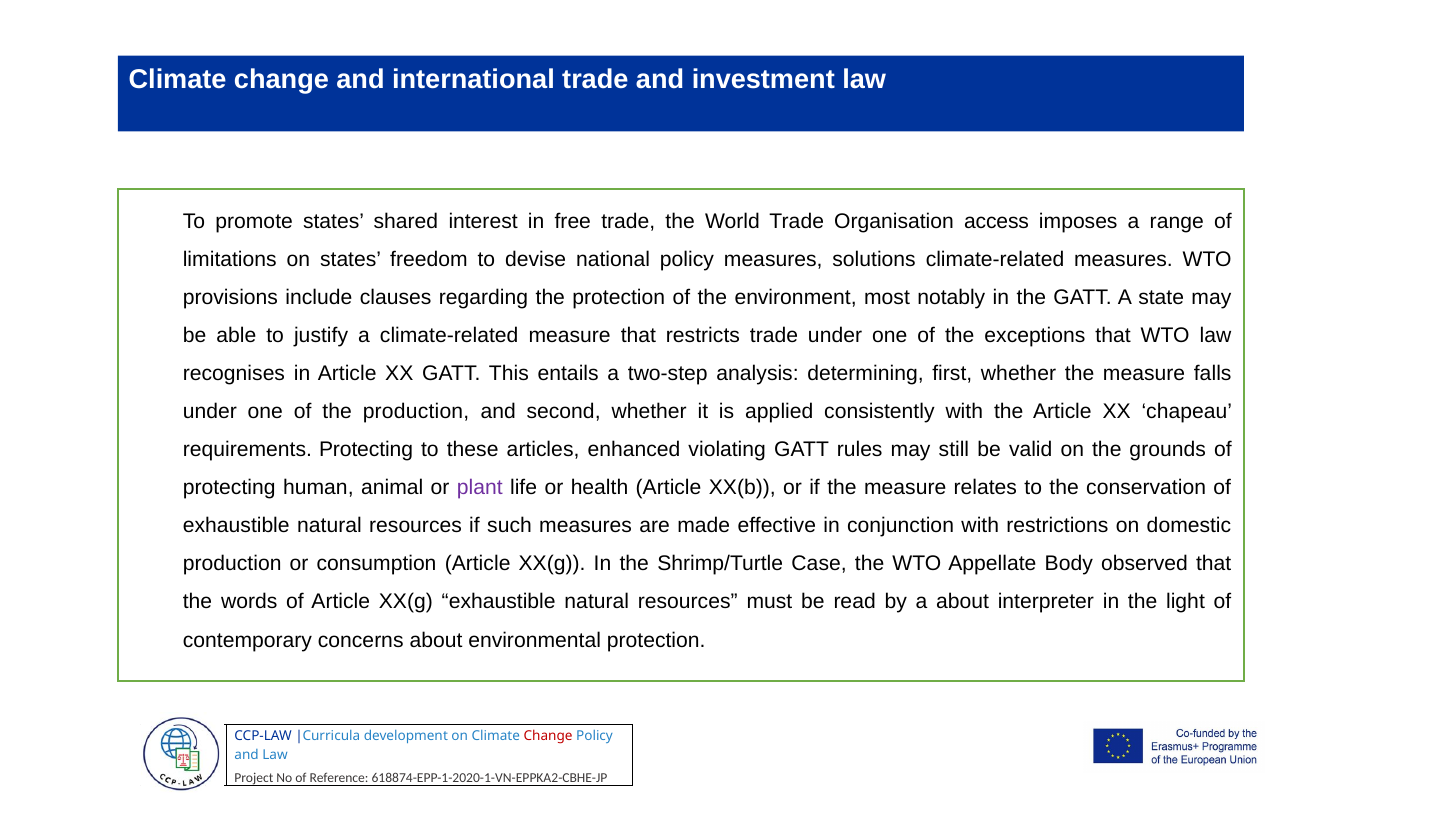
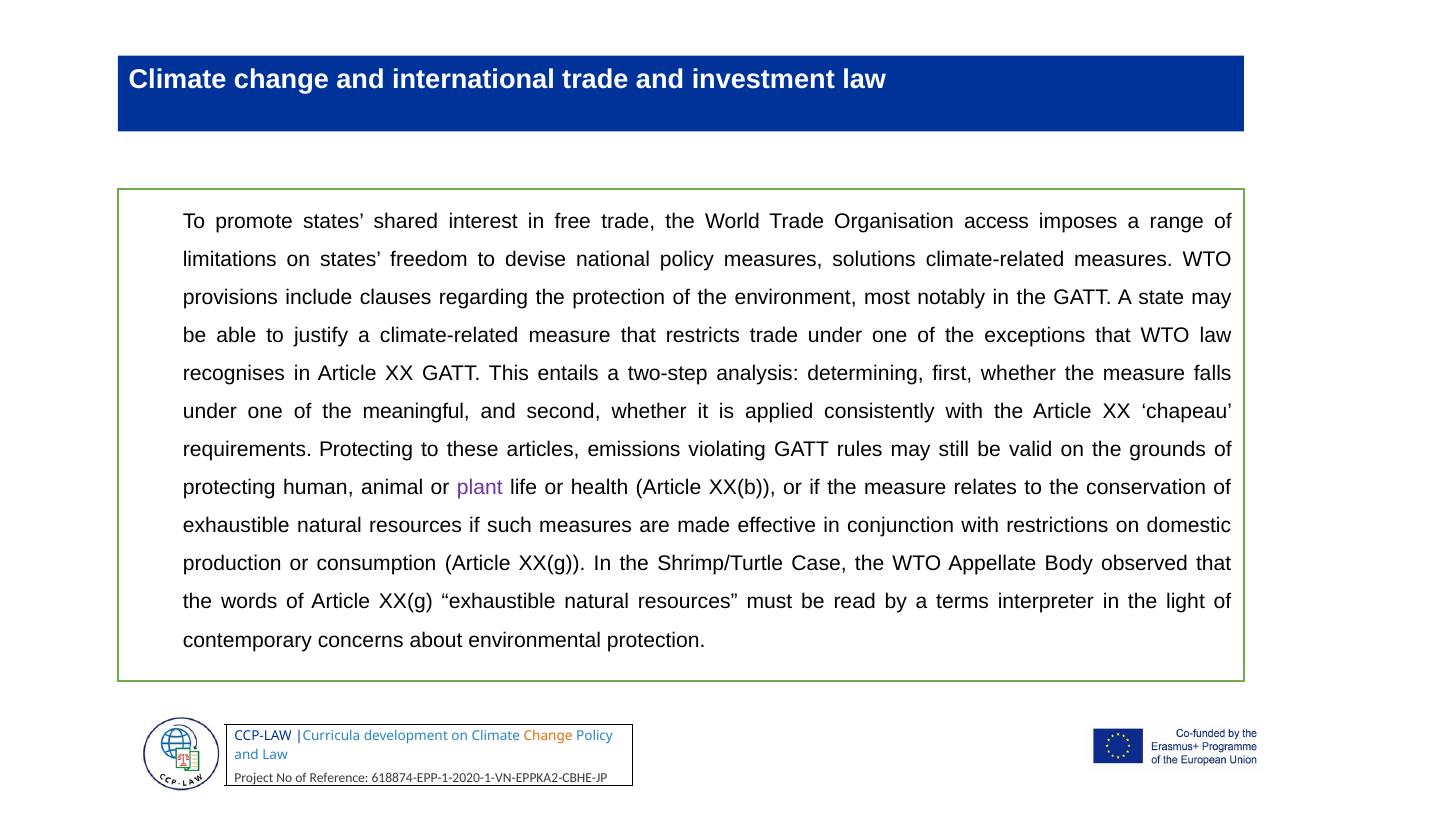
the production: production -> meaningful (416, 412)
enhanced: enhanced -> emissions (634, 450)
a about: about -> terms (963, 602)
Change colour: red -> orange (548, 735)
